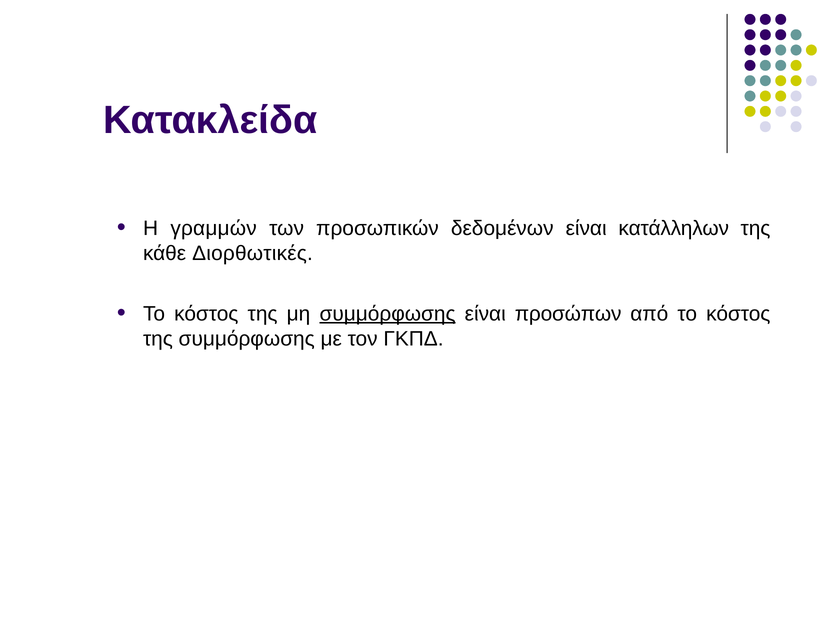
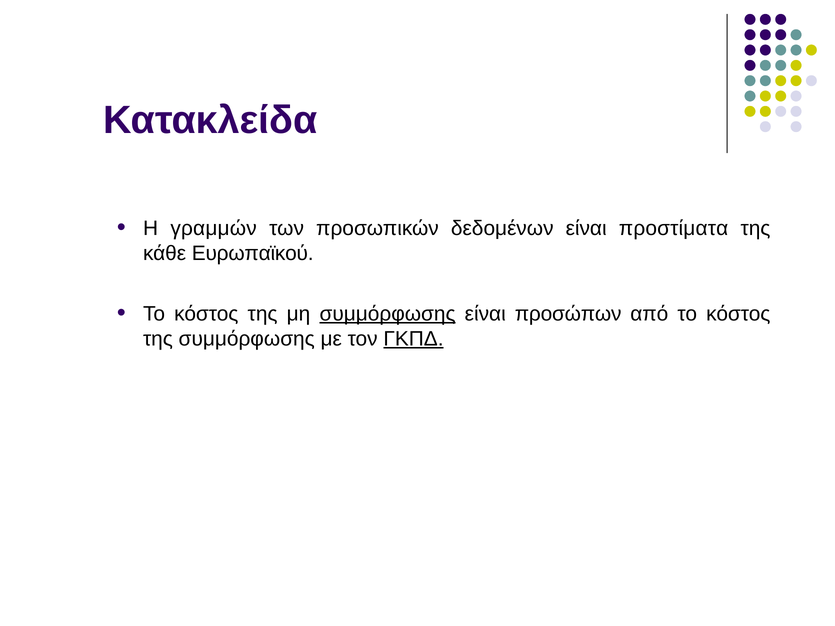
κατάλληλων: κατάλληλων -> προστίματα (674, 228)
Διορθωτικές: Διορθωτικές -> Ευρωπαϊκού (253, 253)
ΓΚΠΔ underline: none -> present (413, 339)
